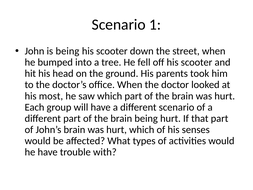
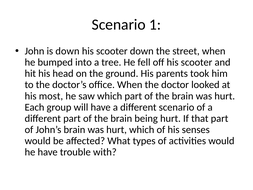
is being: being -> down (67, 51)
